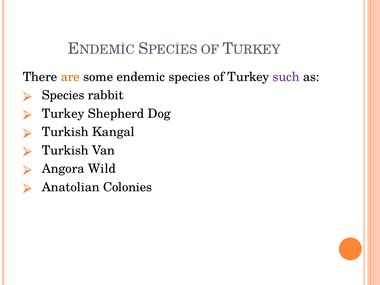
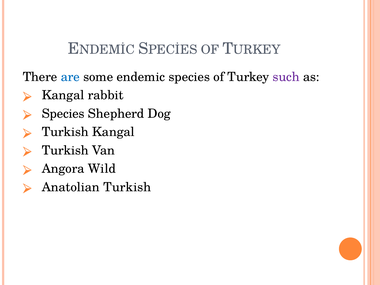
are colour: orange -> blue (70, 77)
Species: Species -> Kangal (63, 95)
Turkey: Turkey -> Species (63, 114)
Anatolian Colonies: Colonies -> Turkish (127, 187)
